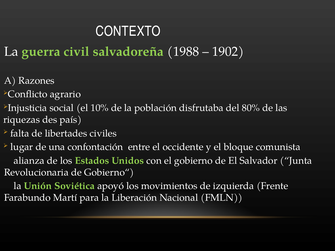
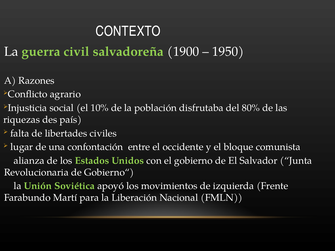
1988: 1988 -> 1900 (183, 52)
1902: 1902 -> 1950 (228, 52)
